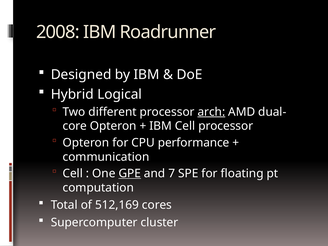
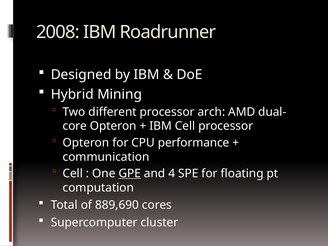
Logical: Logical -> Mining (120, 94)
arch underline: present -> none (211, 112)
7: 7 -> 4 (172, 173)
512,169: 512,169 -> 889,690 (117, 205)
